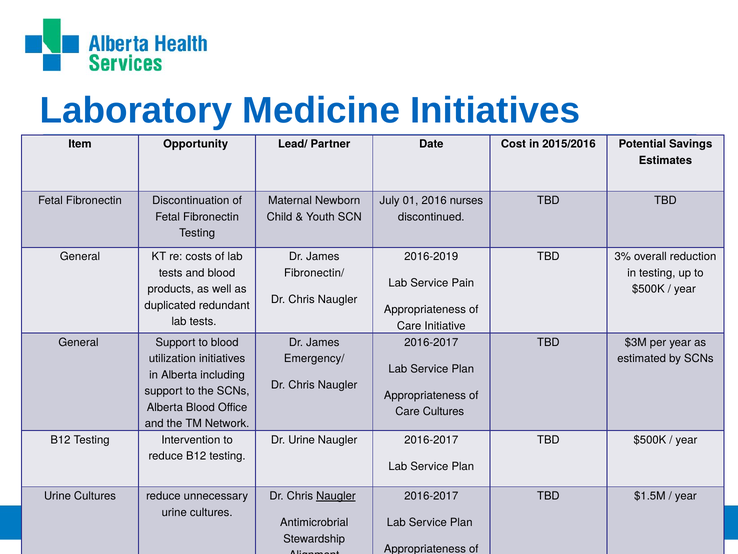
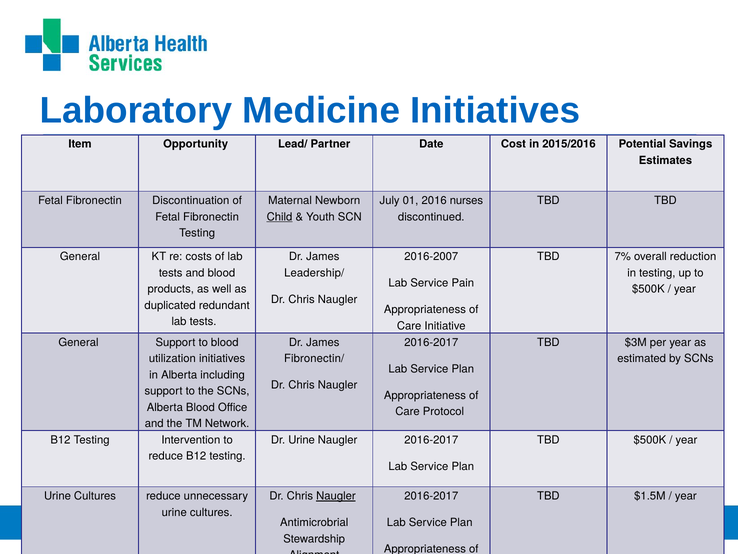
Child underline: none -> present (280, 217)
2016-2019: 2016-2019 -> 2016-2007 (431, 256)
3%: 3% -> 7% (623, 256)
Fibronectin/: Fibronectin/ -> Leadership/ (314, 273)
Emergency/: Emergency/ -> Fibronectin/ (314, 358)
Care Cultures: Cultures -> Protocol (443, 411)
